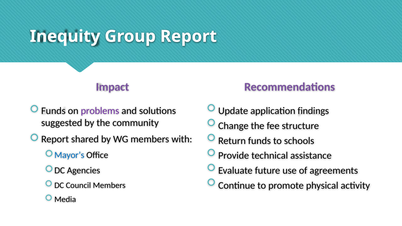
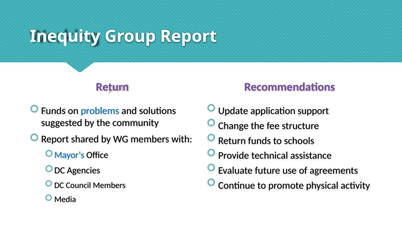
Impact: Impact -> Return (112, 87)
findings: findings -> support (313, 111)
problems colour: purple -> blue (100, 111)
